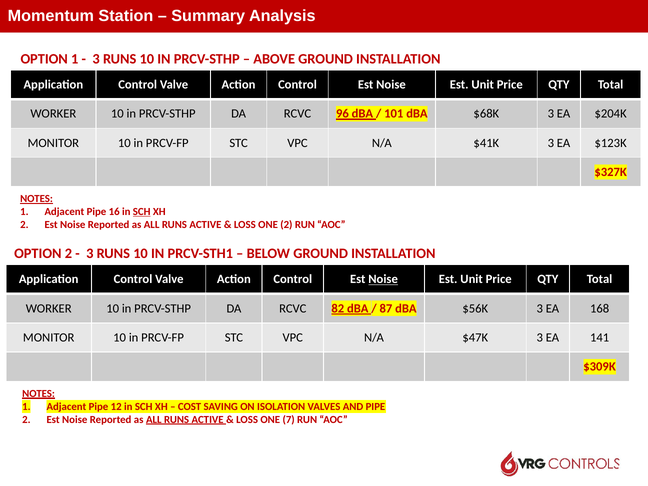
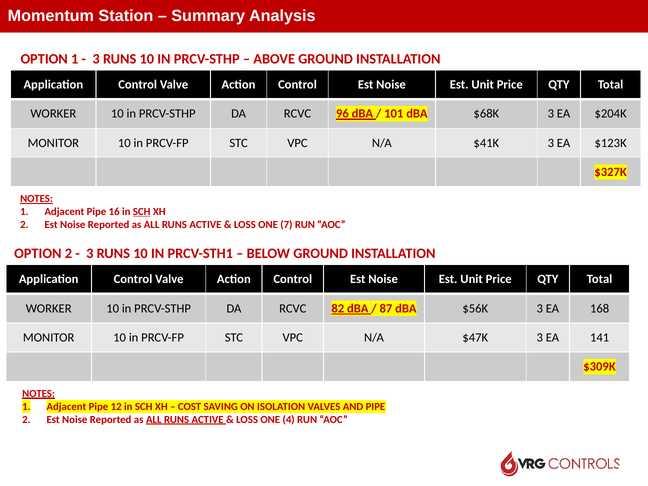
ONE 2: 2 -> 7 (286, 225)
Noise underline: present -> none (383, 279)
7: 7 -> 4 (289, 419)
